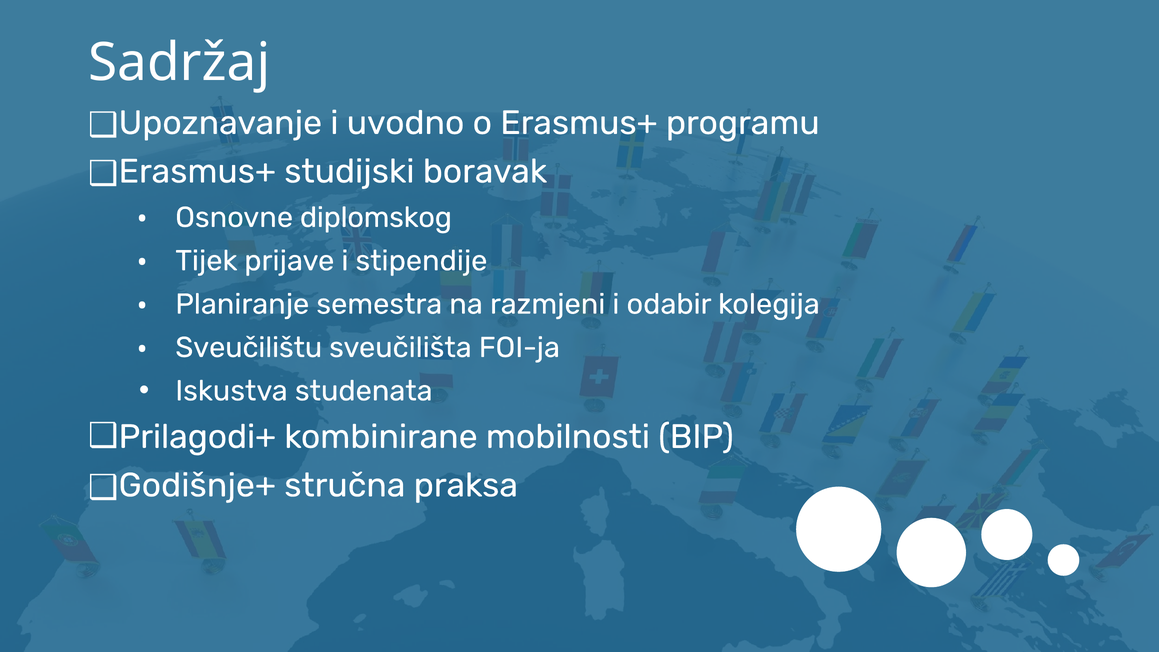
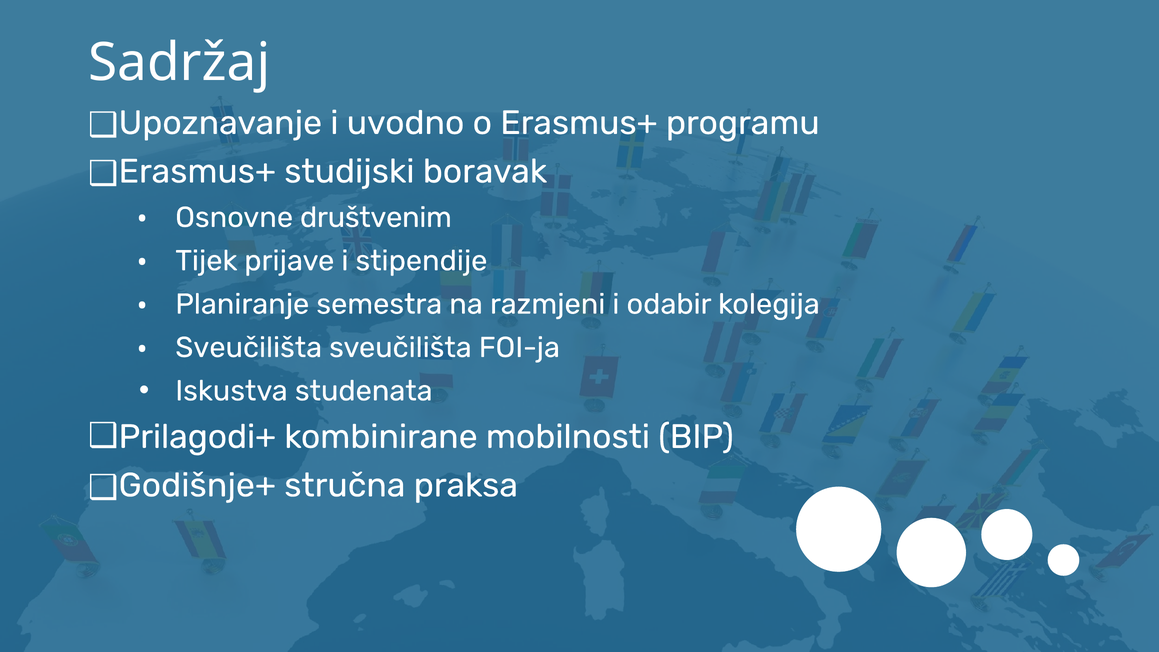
diplomskog: diplomskog -> društvenim (376, 217)
Sveučilištu: Sveučilištu -> Sveučilišta (249, 347)
